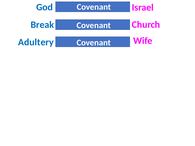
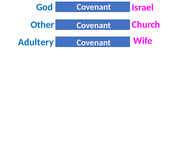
Break: Break -> Other (42, 25)
